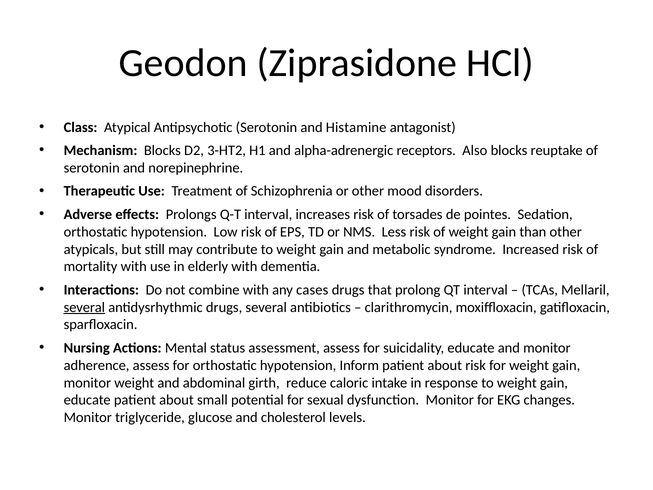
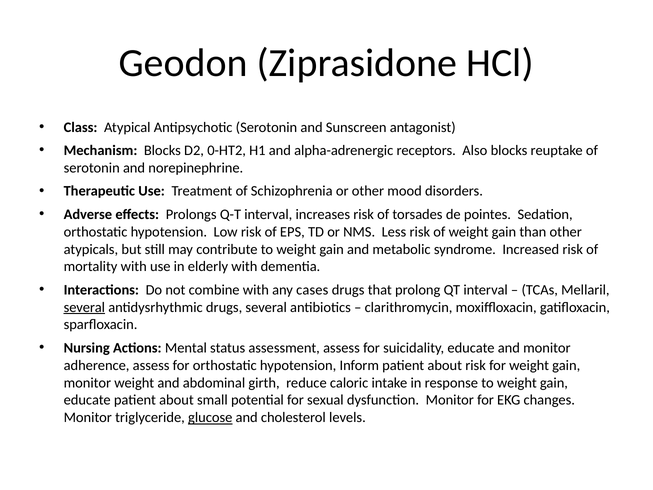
Histamine: Histamine -> Sunscreen (356, 127)
3-HT2: 3-HT2 -> 0-HT2 (227, 150)
glucose underline: none -> present (210, 417)
